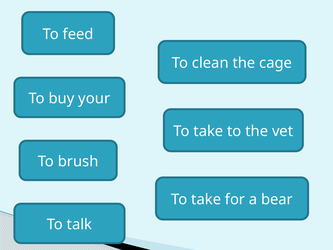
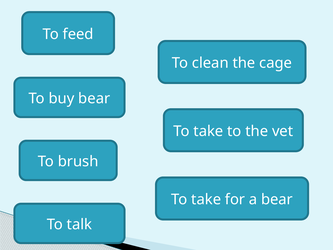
buy your: your -> bear (94, 98)
